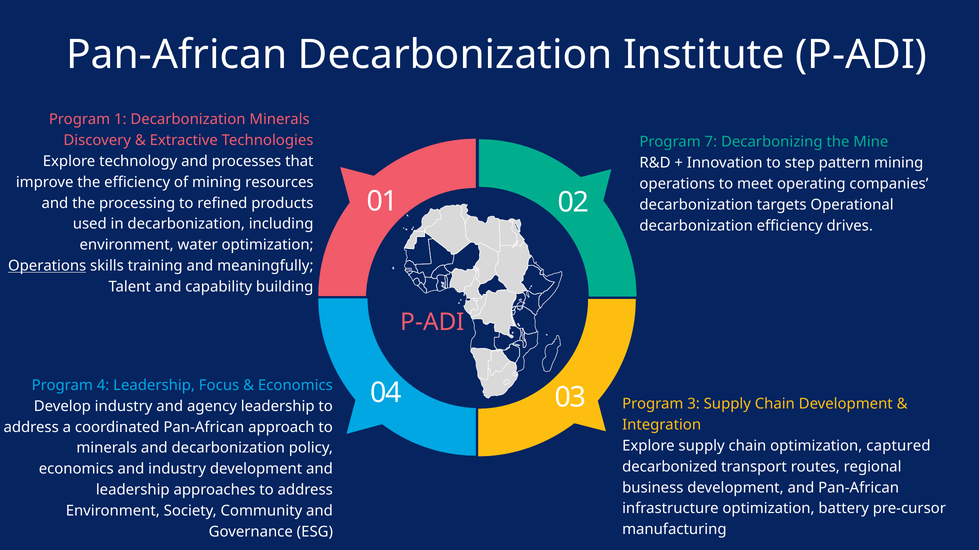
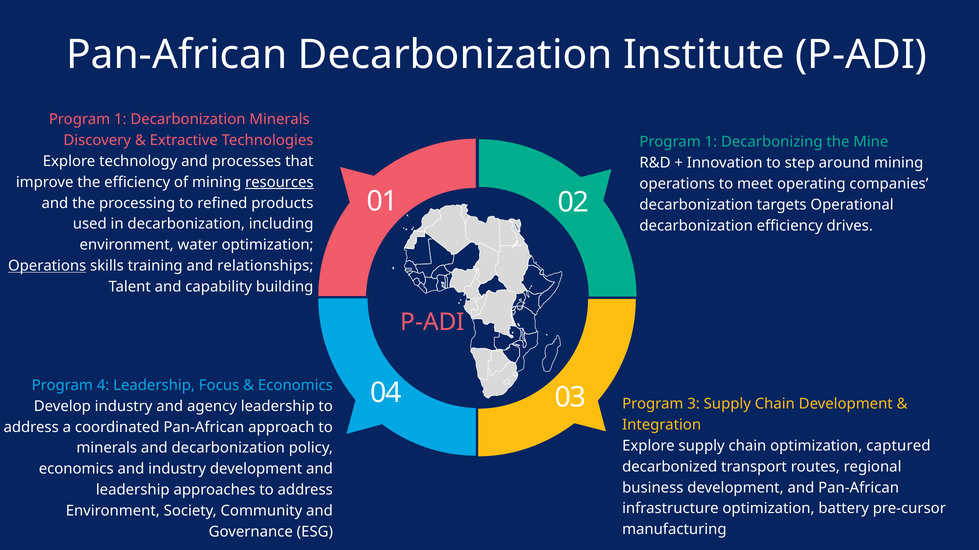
7: 7 -> 1 (711, 142)
pattern: pattern -> around (844, 163)
resources underline: none -> present (279, 182)
meaningfully: meaningfully -> relationships (265, 266)
